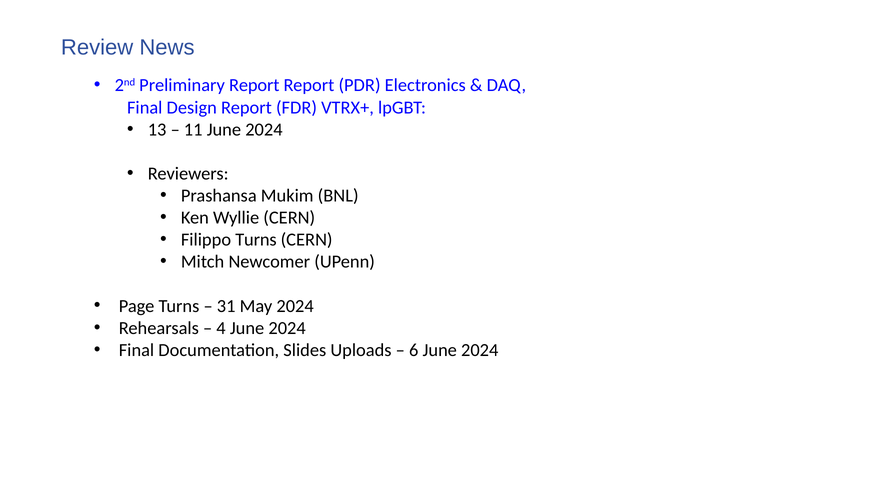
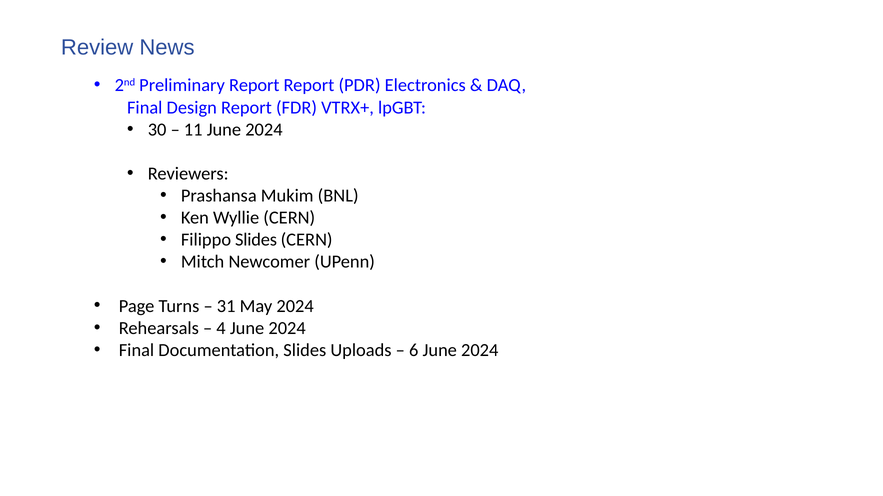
13: 13 -> 30 (157, 130)
Filippo Turns: Turns -> Slides (256, 240)
